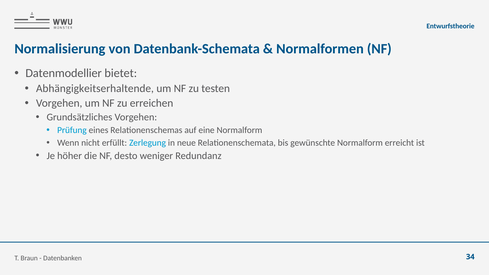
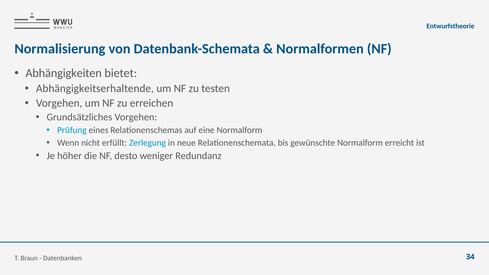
Datenmodellier: Datenmodellier -> Abhängigkeiten (64, 73)
